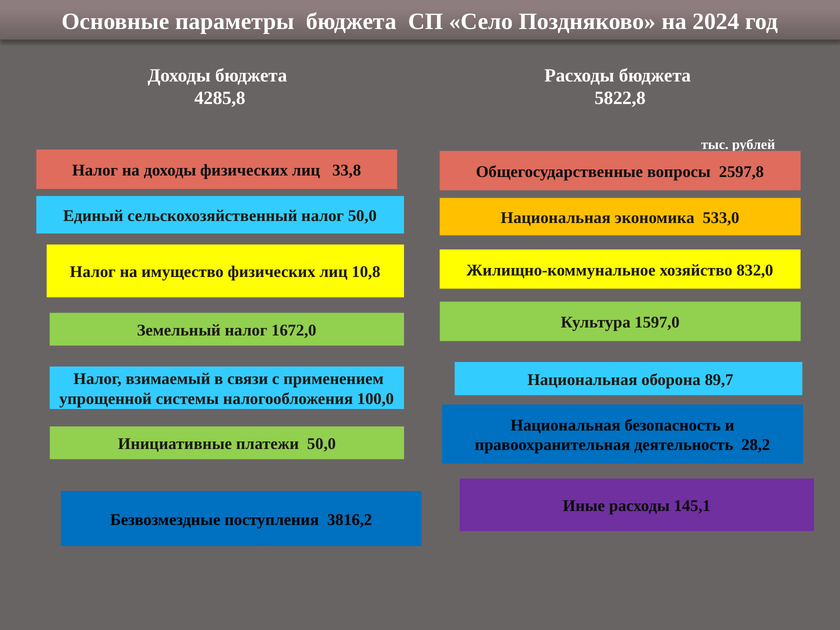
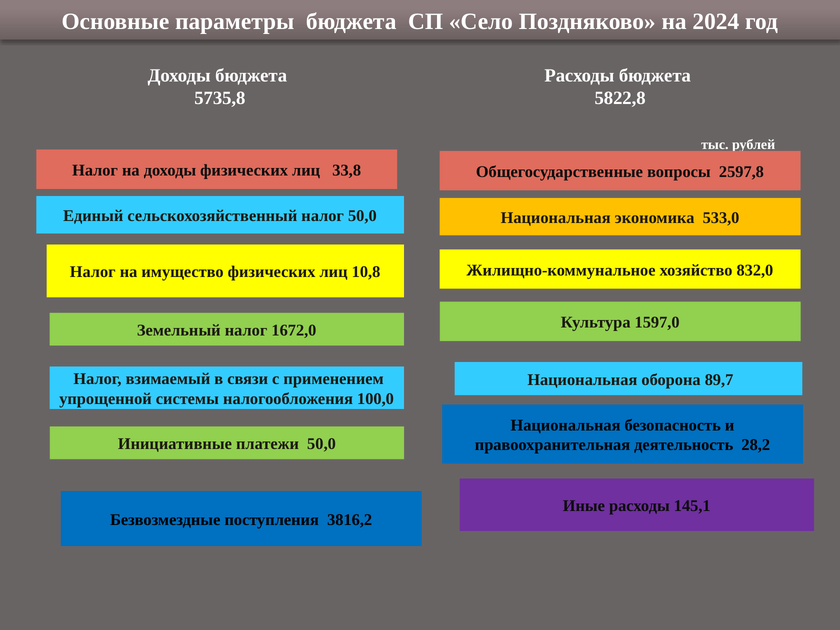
4285,8: 4285,8 -> 5735,8 (220, 98)
